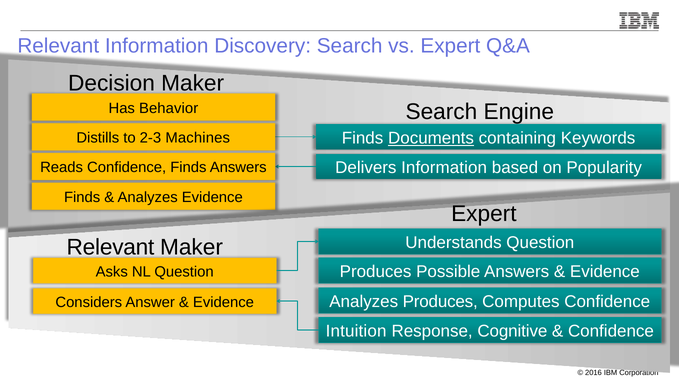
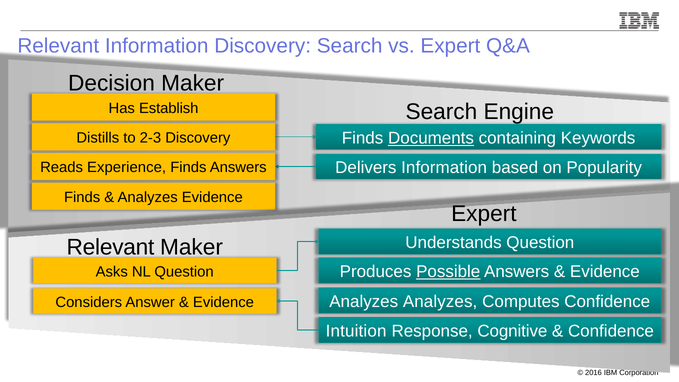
Behavior: Behavior -> Establish (169, 108)
2-3 Machines: Machines -> Discovery (198, 138)
Reads Confidence: Confidence -> Experience (127, 168)
Possible underline: none -> present (448, 272)
Analyzes Produces: Produces -> Analyzes (440, 302)
